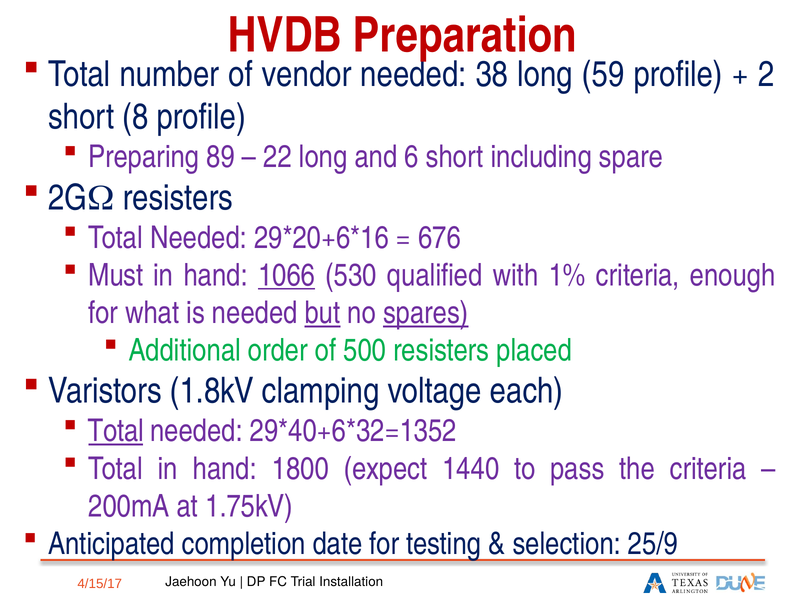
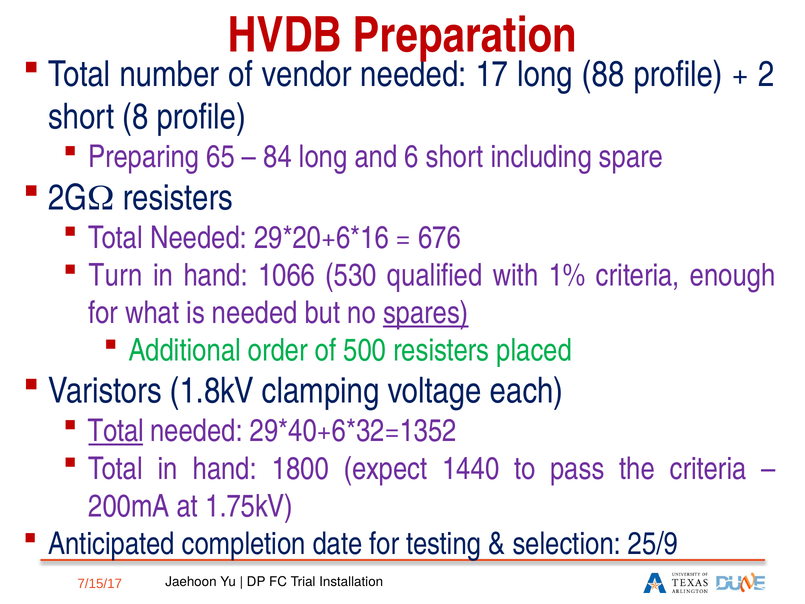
38: 38 -> 17 (492, 74)
59: 59 -> 88 (603, 74)
89: 89 -> 65 (221, 157)
22: 22 -> 84 (278, 157)
Must: Must -> Turn (115, 275)
1066 underline: present -> none (287, 275)
but underline: present -> none (323, 313)
4/15/17: 4/15/17 -> 7/15/17 (100, 583)
